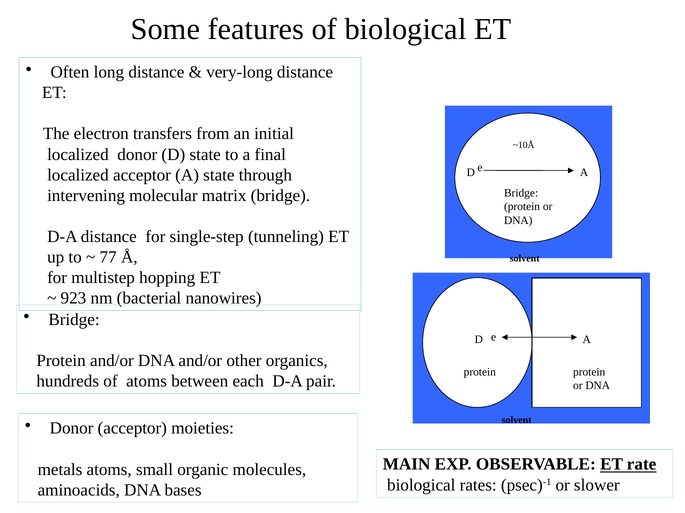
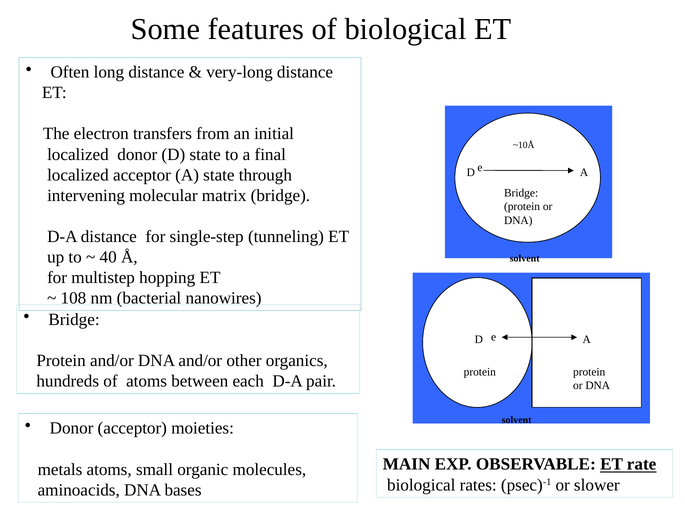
77: 77 -> 40 (108, 257)
923: 923 -> 108 (73, 298)
